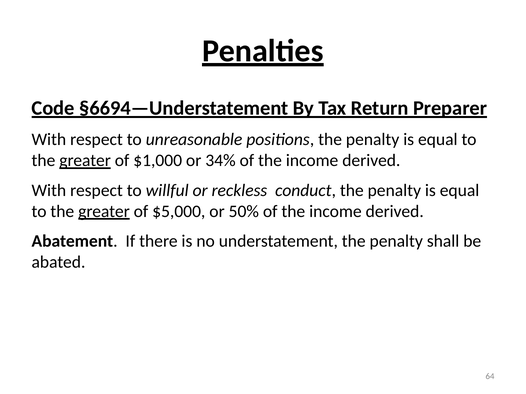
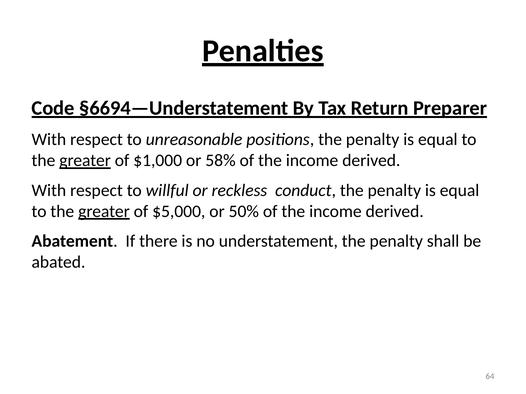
34%: 34% -> 58% (220, 161)
